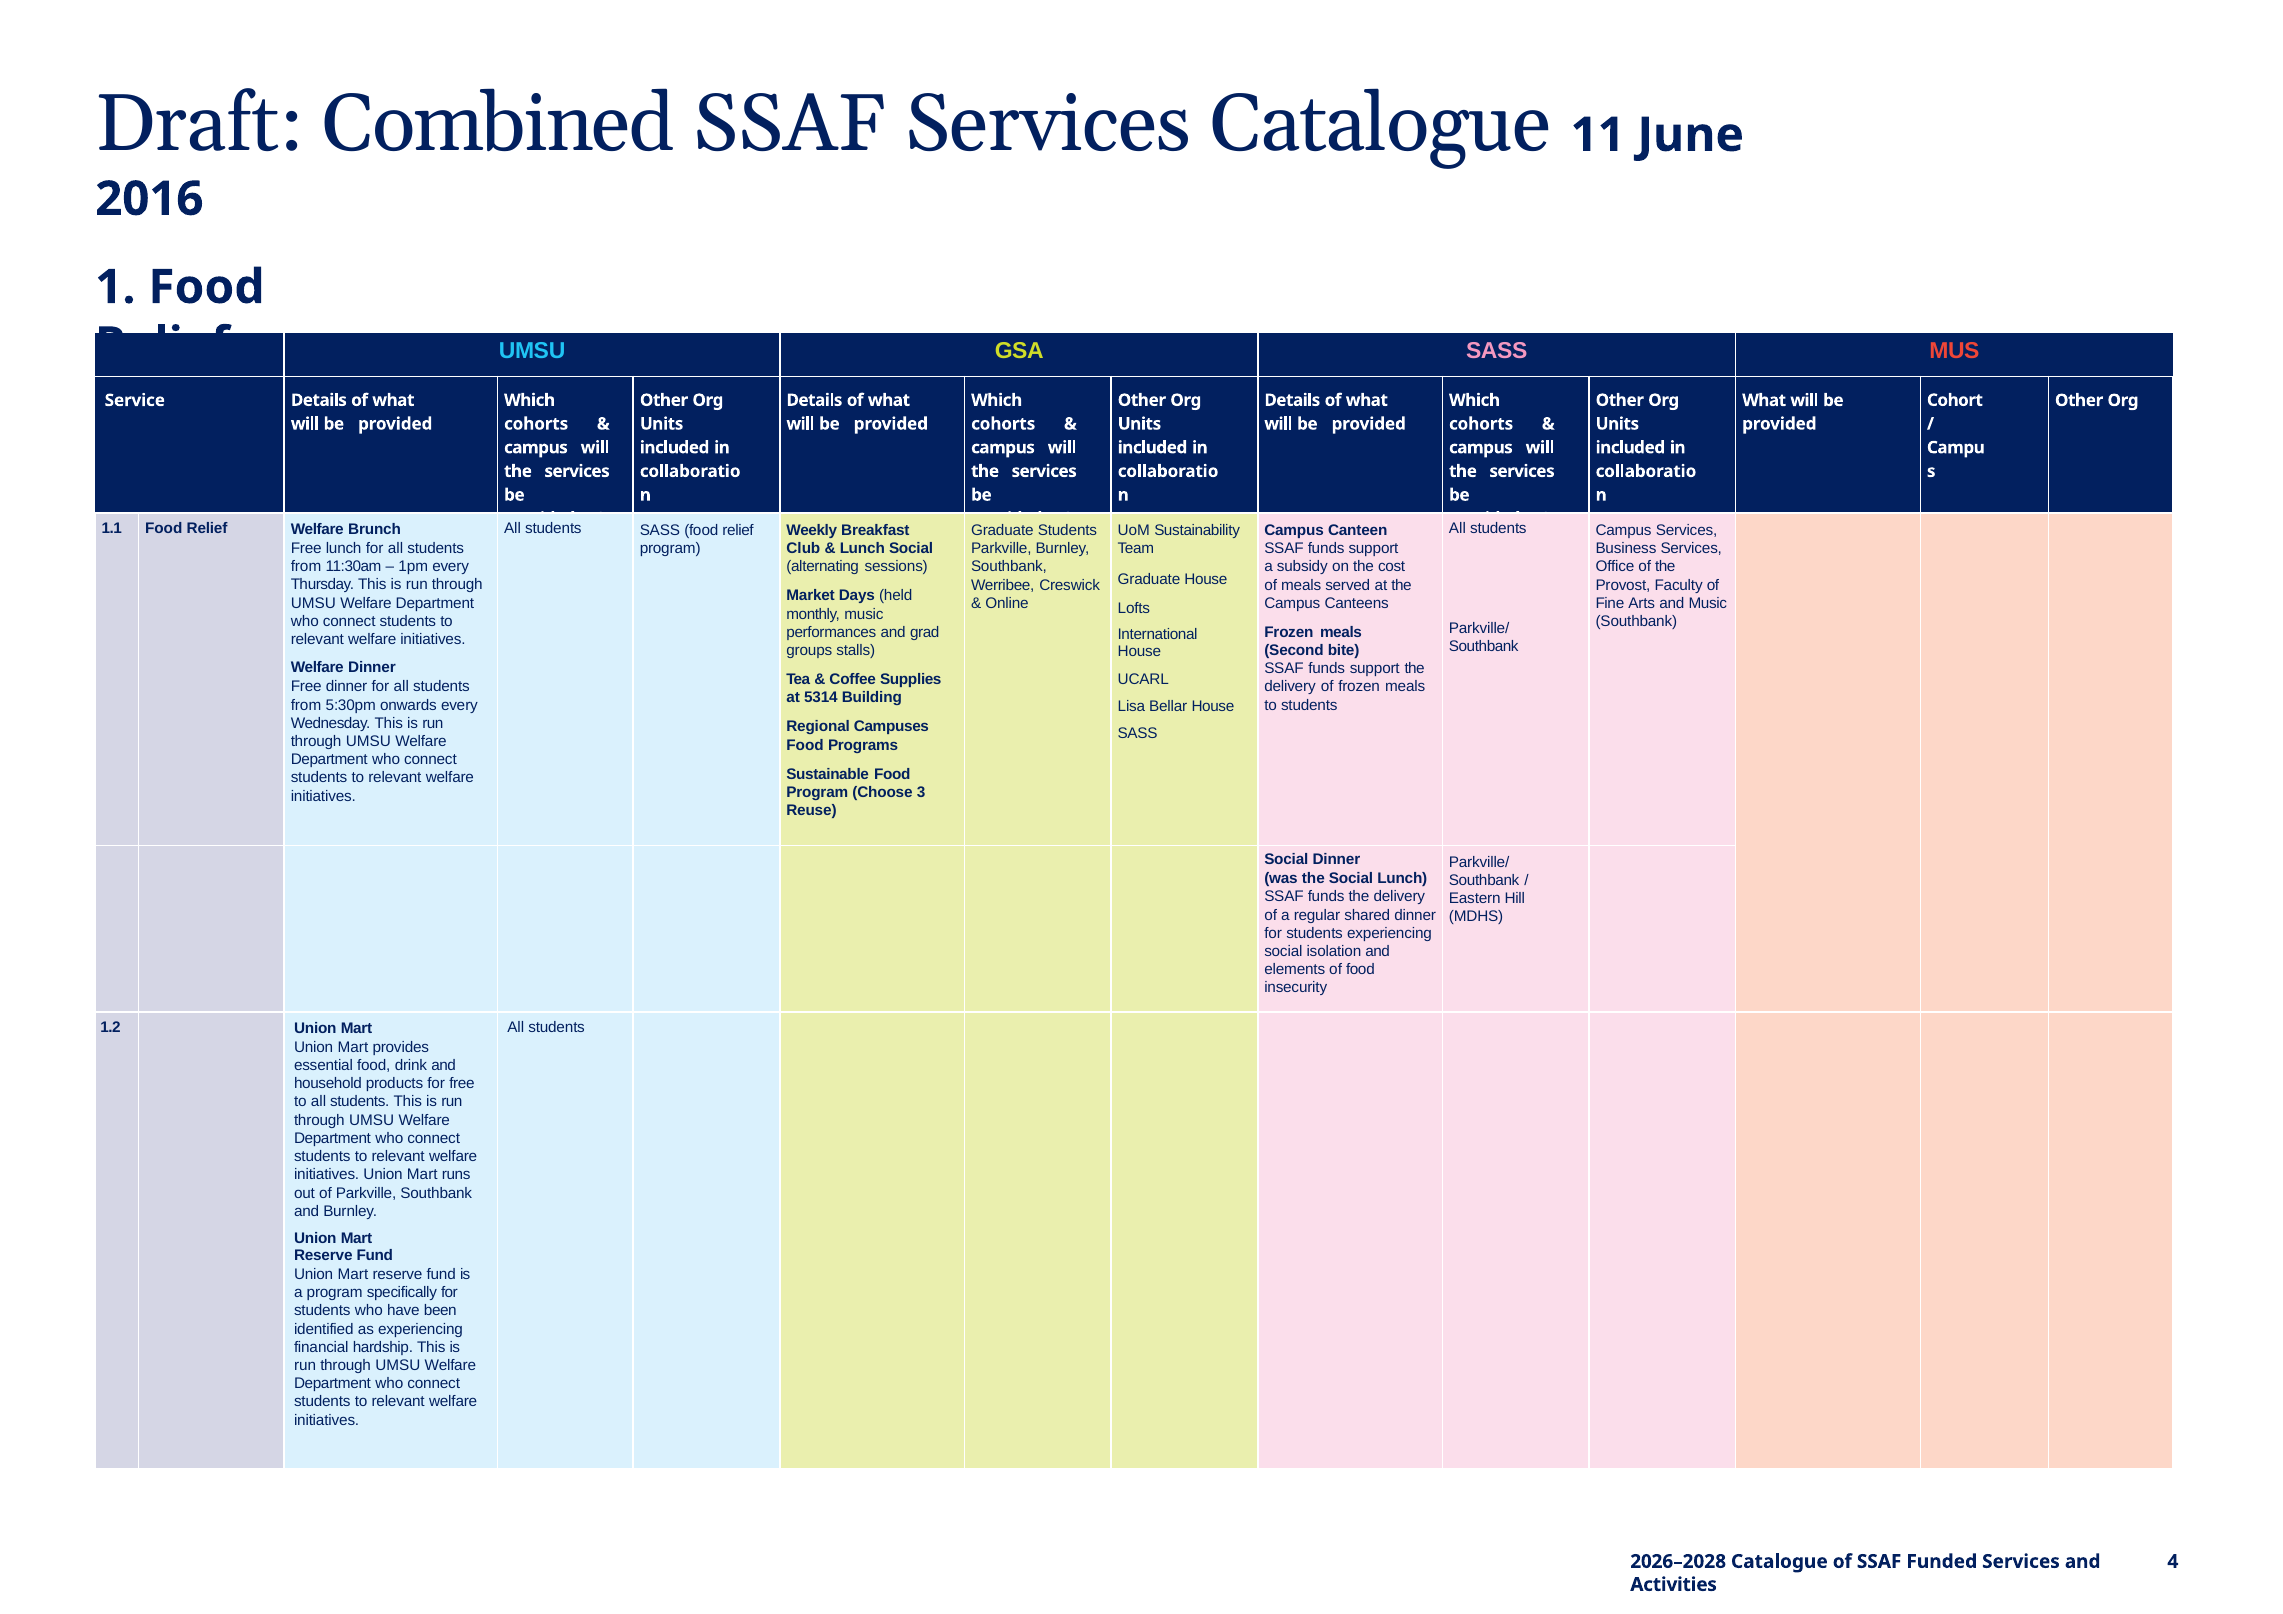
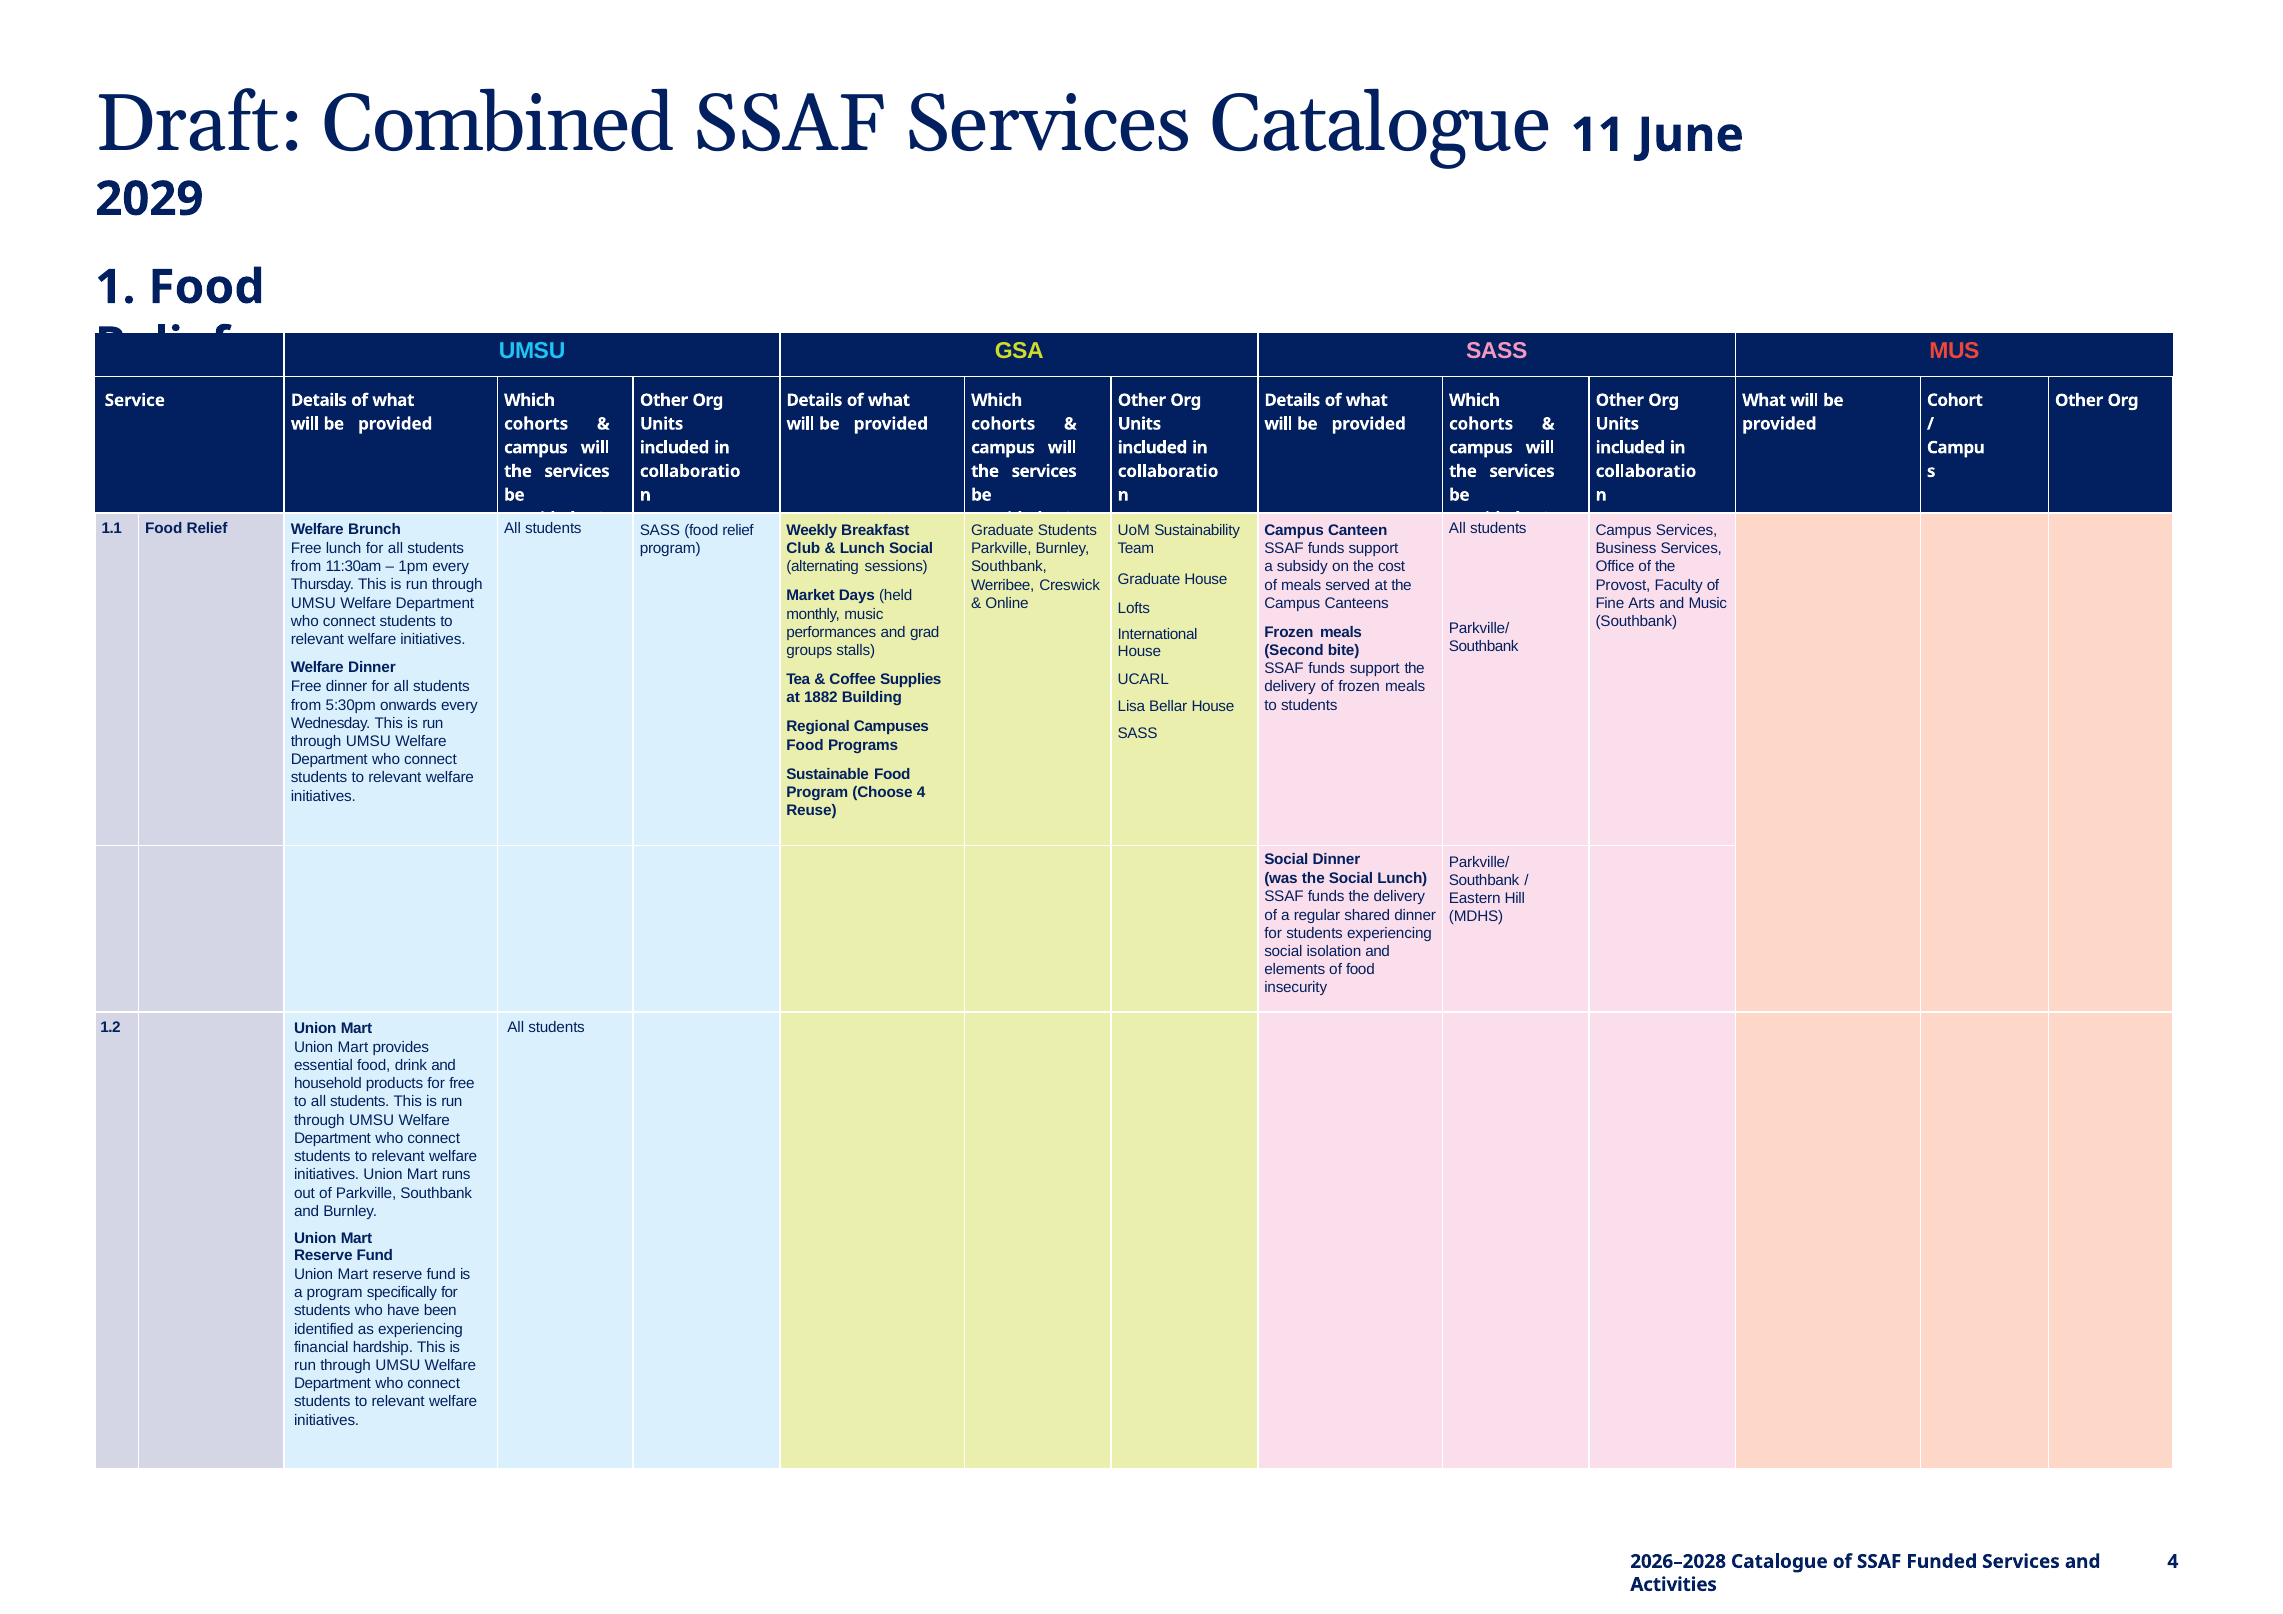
2016: 2016 -> 2029 (149, 199)
5314: 5314 -> 1882 (821, 698)
Choose 3: 3 -> 4 (921, 792)
